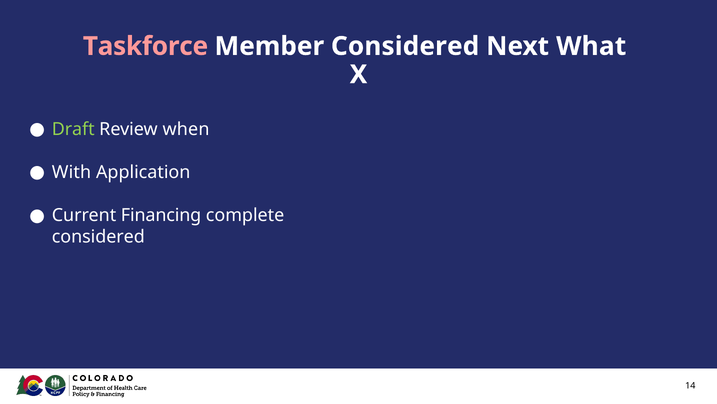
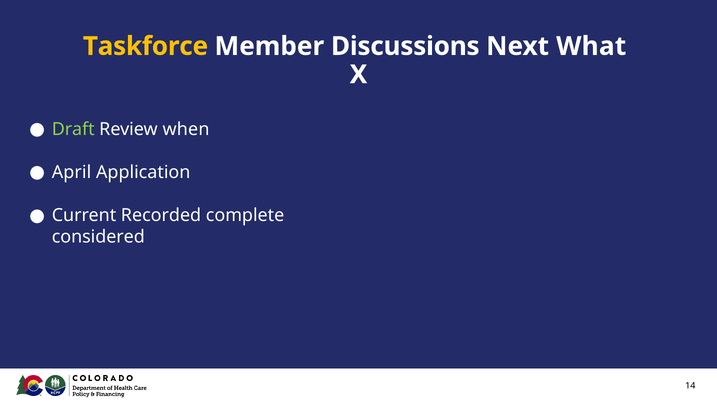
Taskforce colour: pink -> yellow (145, 46)
Member Considered: Considered -> Discussions (405, 46)
With: With -> April (72, 172)
Financing: Financing -> Recorded (161, 215)
